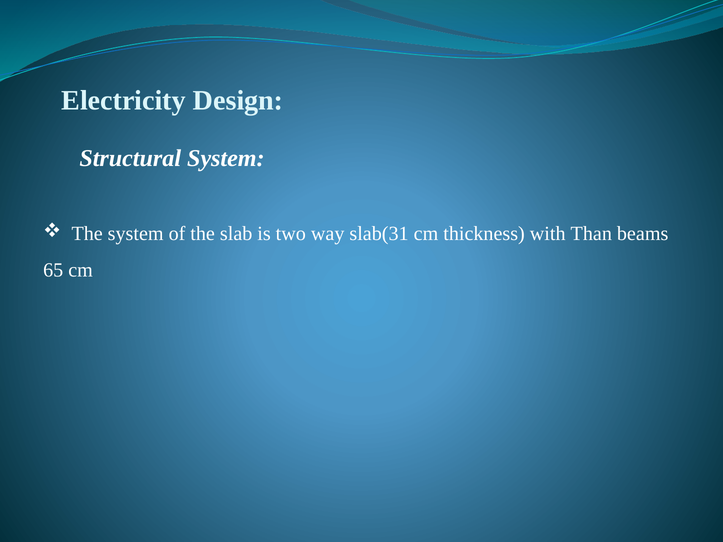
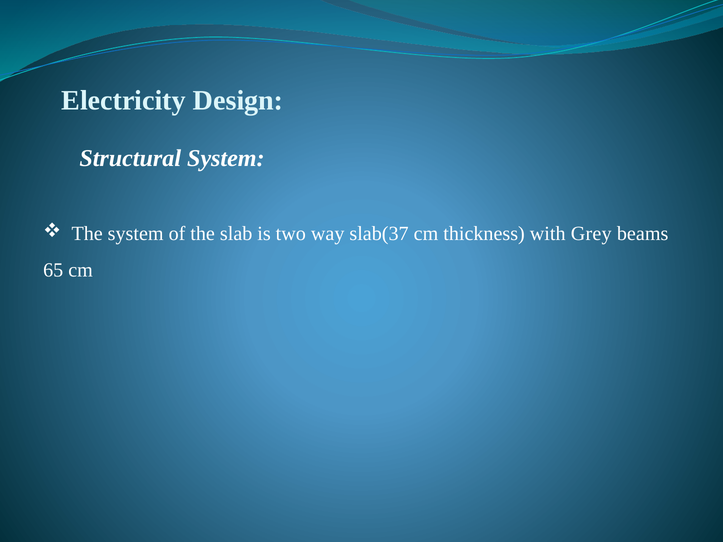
slab(31: slab(31 -> slab(37 (379, 234)
Than: Than -> Grey (591, 234)
